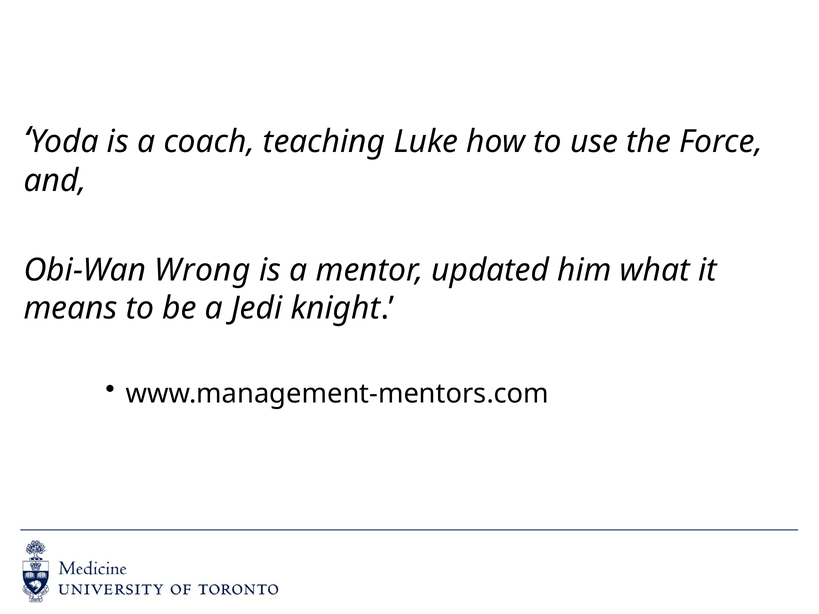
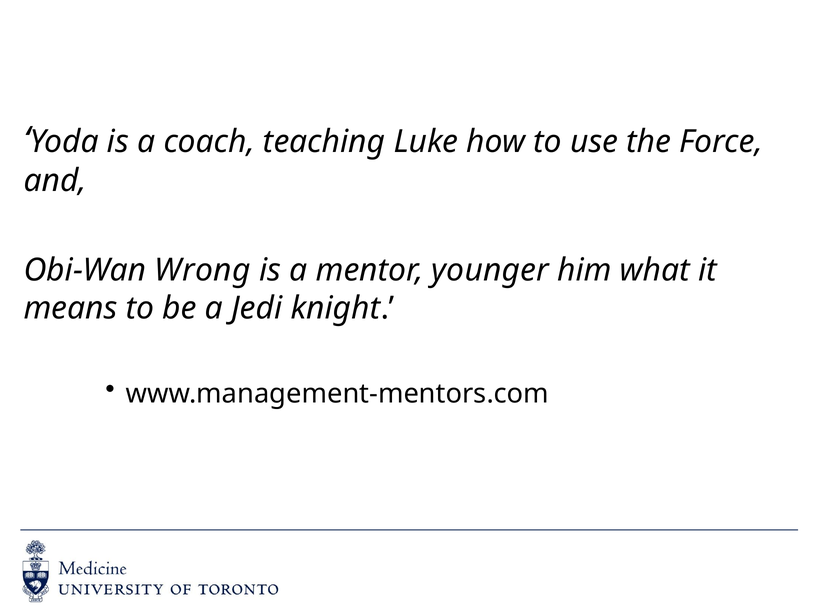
updated: updated -> younger (490, 270)
